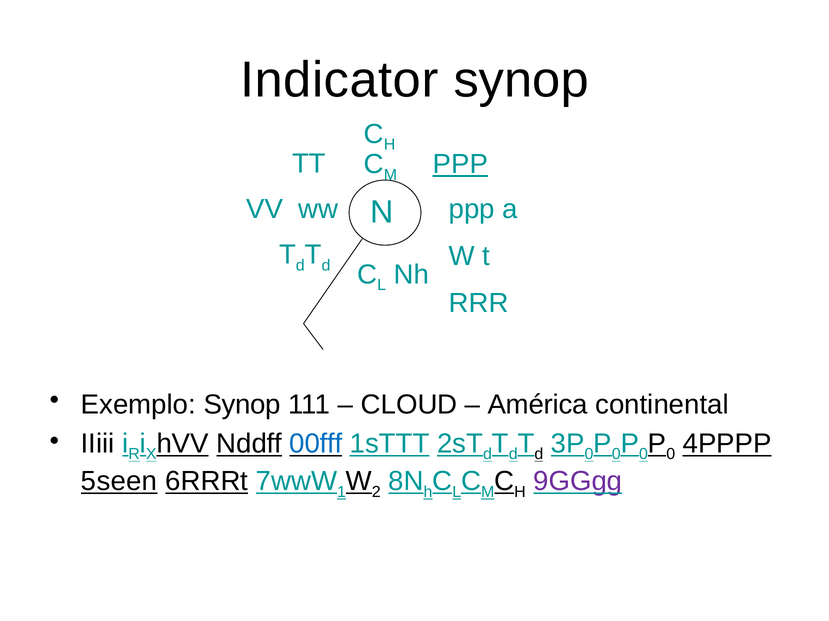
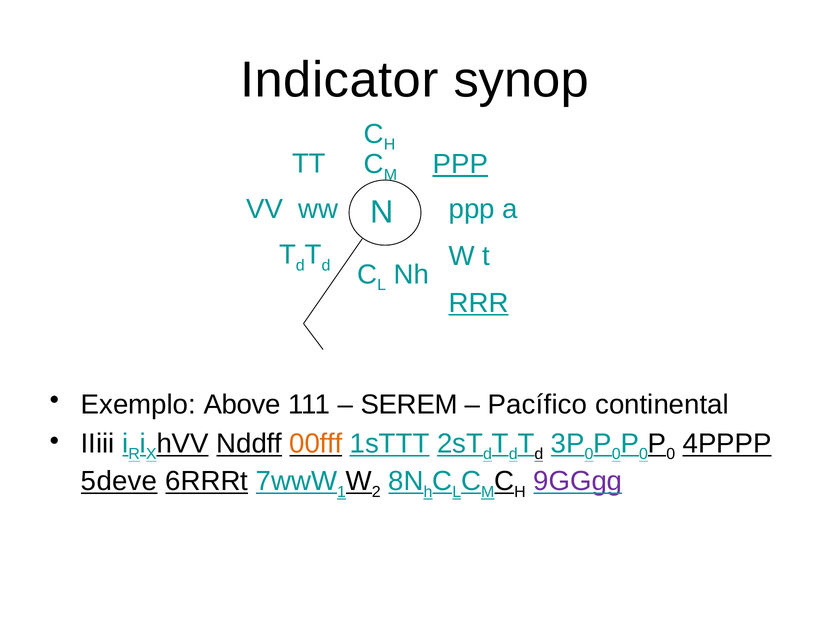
RRR underline: none -> present (479, 303)
Exemplo Synop: Synop -> Above (242, 405)
CLOUD: CLOUD -> SEREM (409, 405)
América: América -> Pacífico (537, 405)
00fff colour: blue -> orange (316, 444)
5seen: 5seen -> 5deve (119, 482)
